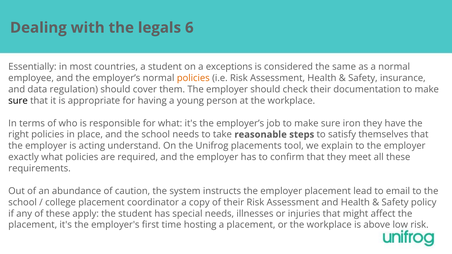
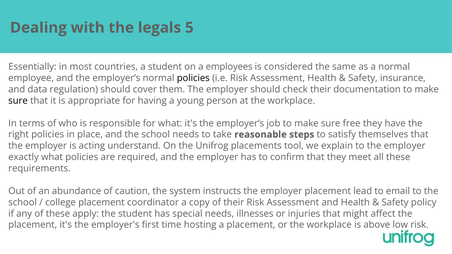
6: 6 -> 5 (189, 28)
exceptions: exceptions -> employees (229, 67)
policies colour: orange -> black (193, 78)
iron: iron -> free (352, 123)
